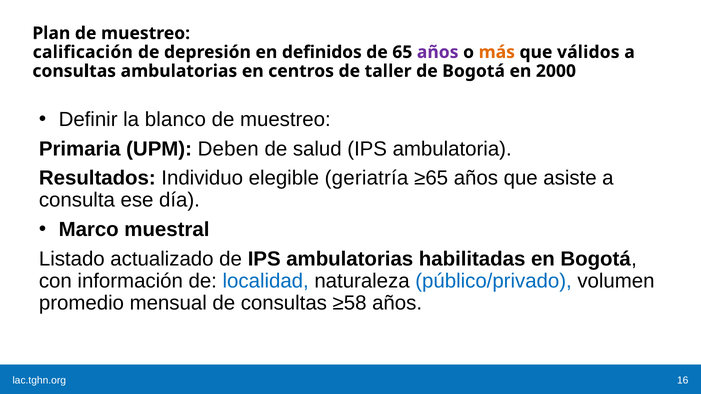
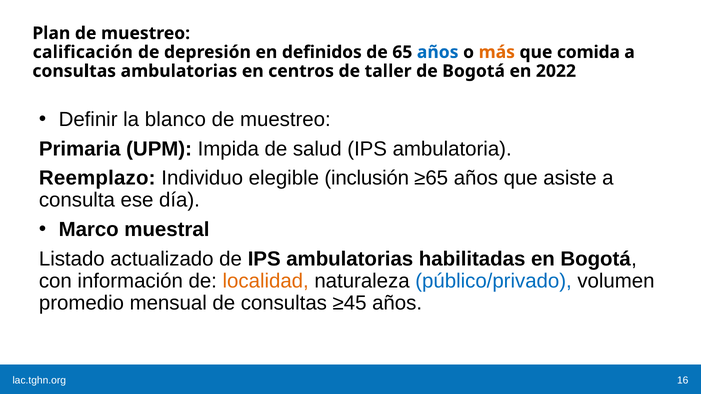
años colour: purple -> blue (438, 52)
válidos: válidos -> comida (588, 52)
2000: 2000 -> 2022 (556, 71)
Deben: Deben -> Impida (228, 149)
Resultados: Resultados -> Reemplazo (97, 178)
geriatría: geriatría -> inclusión (367, 178)
localidad colour: blue -> orange (266, 281)
≥58: ≥58 -> ≥45 (350, 303)
